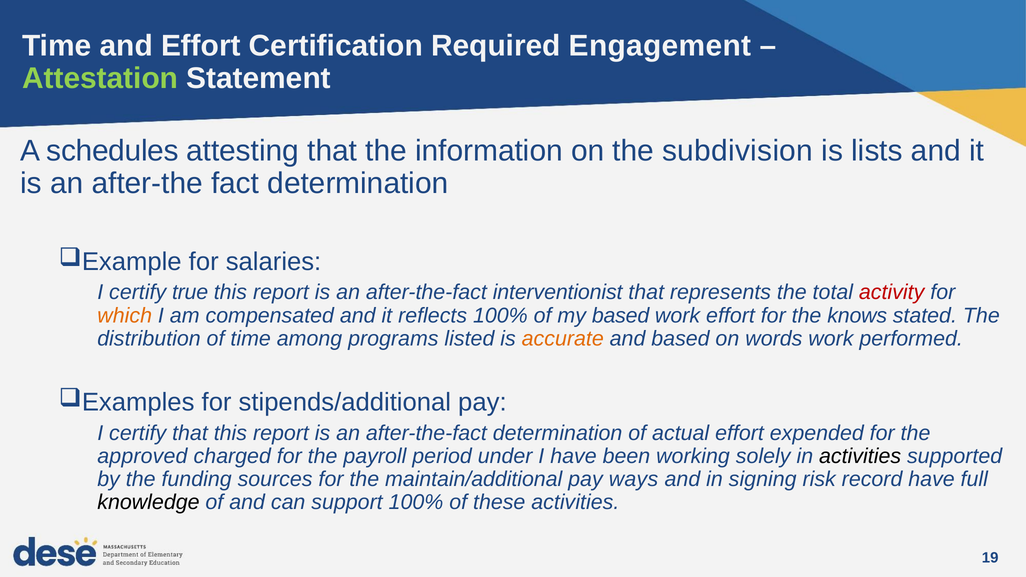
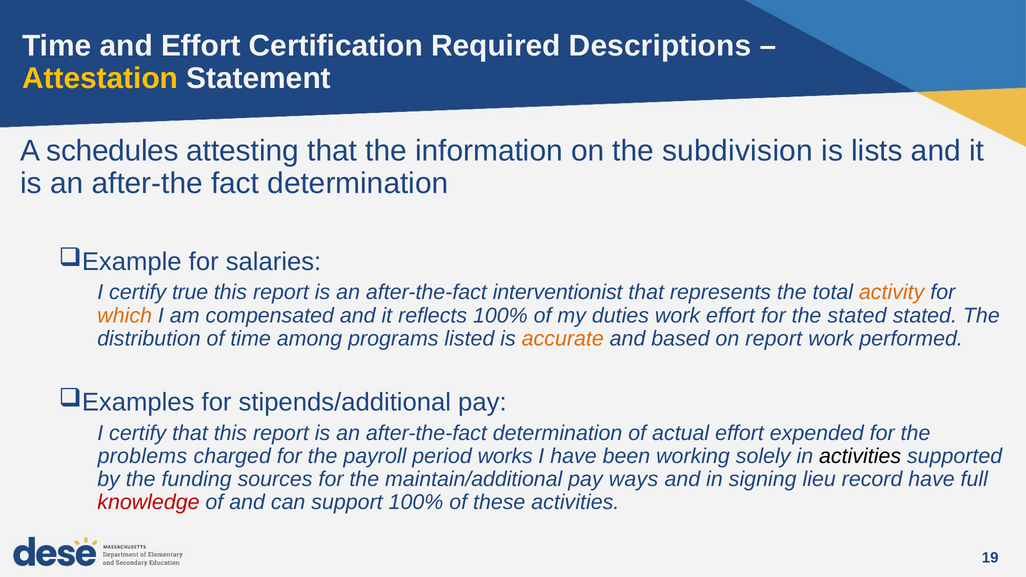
Engagement: Engagement -> Descriptions (660, 46)
Attestation colour: light green -> yellow (100, 78)
activity colour: red -> orange (892, 292)
my based: based -> duties (620, 316)
the knows: knows -> stated (857, 316)
on words: words -> report (774, 339)
approved: approved -> problems (142, 456)
under: under -> works (505, 456)
risk: risk -> lieu (819, 479)
knowledge colour: black -> red (148, 502)
